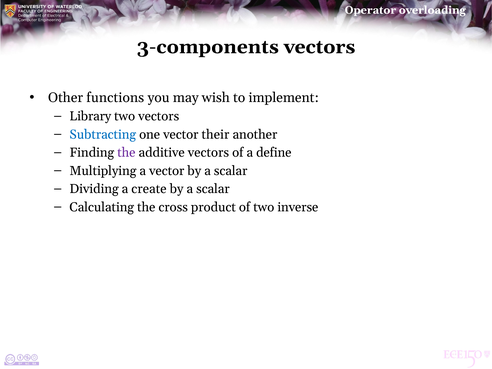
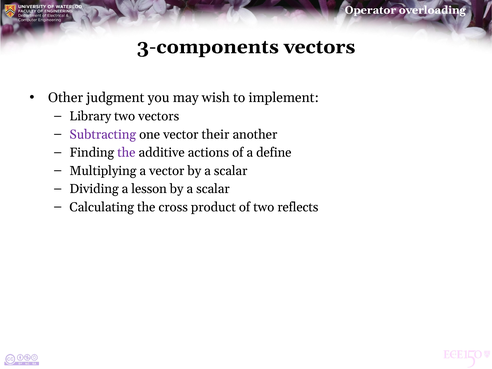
functions: functions -> judgment (115, 98)
Subtracting colour: blue -> purple (103, 134)
additive vectors: vectors -> actions (208, 153)
create: create -> lesson (149, 189)
inverse: inverse -> reflects (298, 207)
